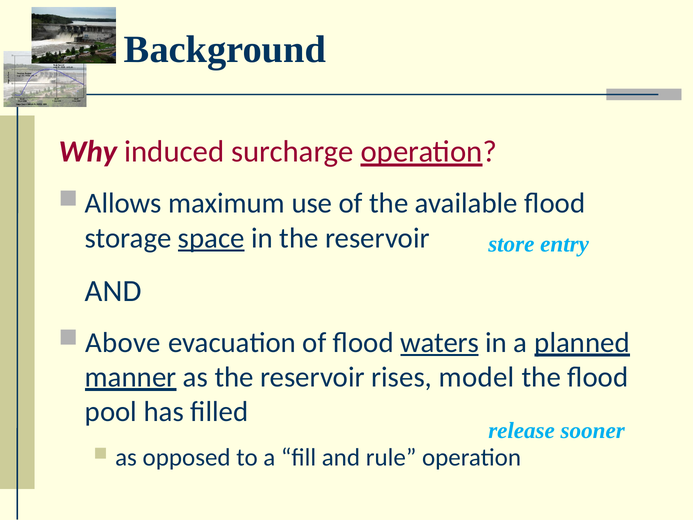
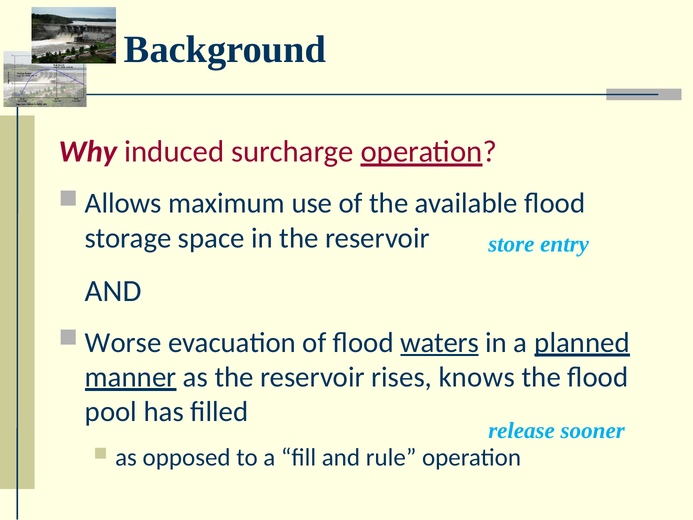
space underline: present -> none (211, 238)
Above: Above -> Worse (123, 342)
model: model -> knows (477, 377)
